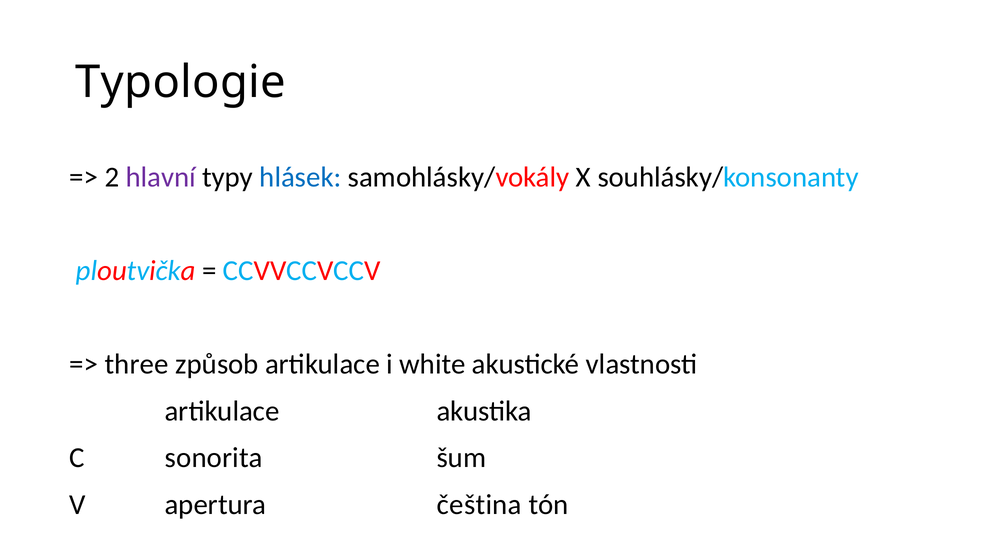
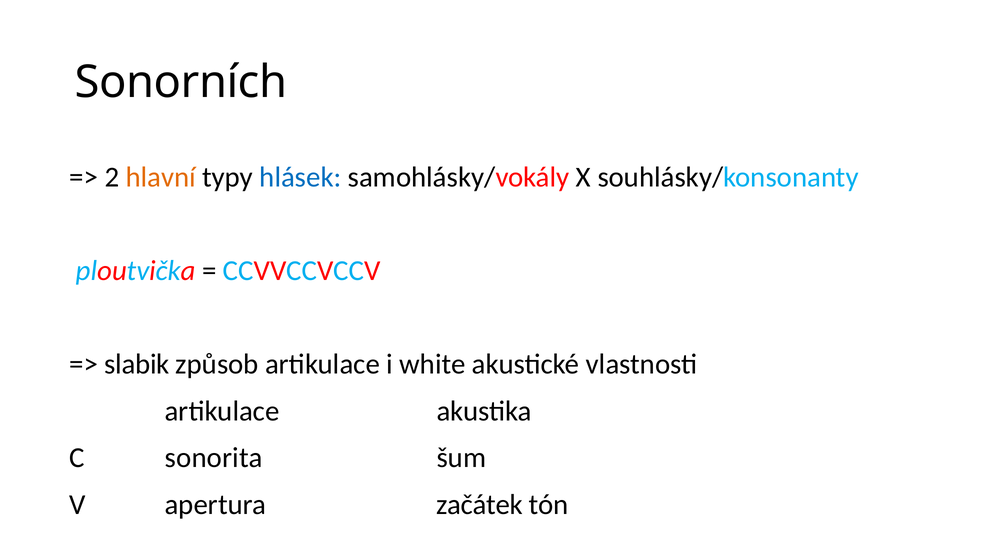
Typologie: Typologie -> Sonorních (181, 82)
hlavní colour: purple -> orange (161, 177)
three: three -> slabik (137, 364)
čeština: čeština -> začátek (480, 505)
